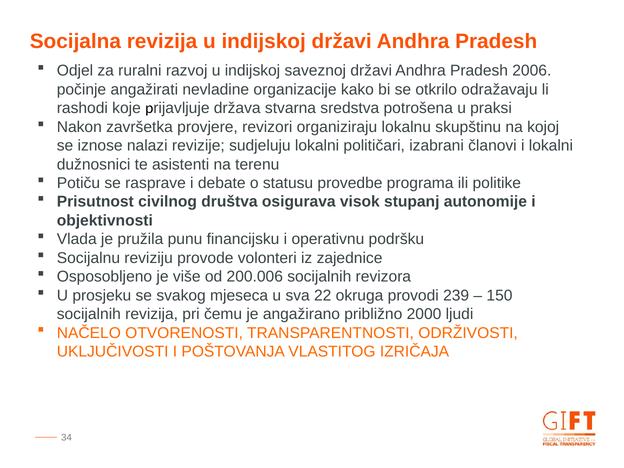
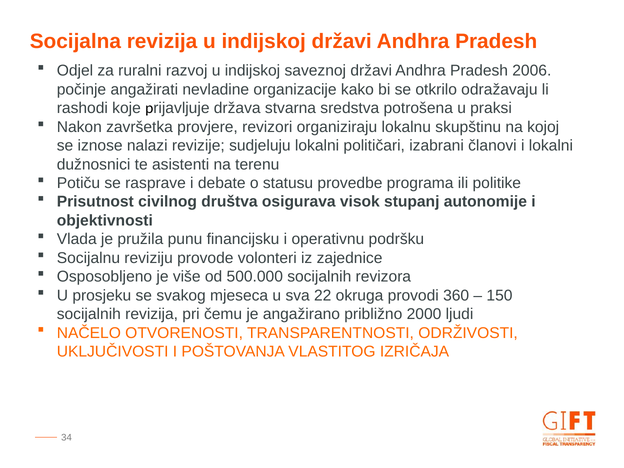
200.006: 200.006 -> 500.000 (255, 277)
239: 239 -> 360 (456, 295)
